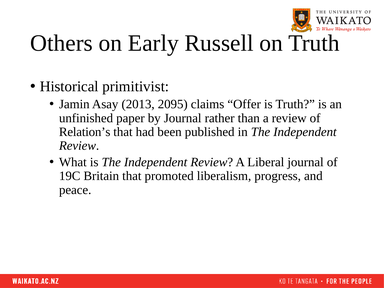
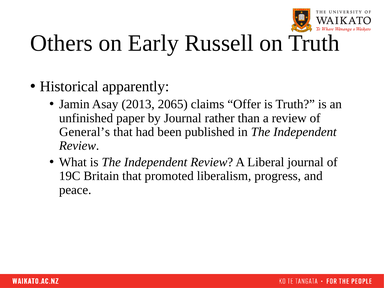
primitivist: primitivist -> apparently (136, 87)
2095: 2095 -> 2065 (173, 104)
Relation’s: Relation’s -> General’s (85, 132)
